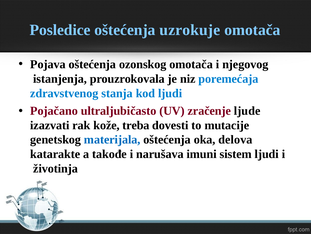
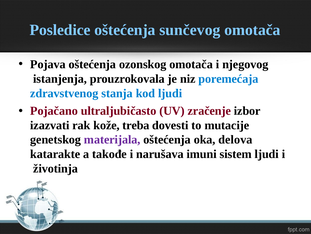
uzrokuje: uzrokuje -> sunčevog (190, 30)
ljude: ljude -> izbor (247, 111)
materijala colour: blue -> purple (112, 139)
